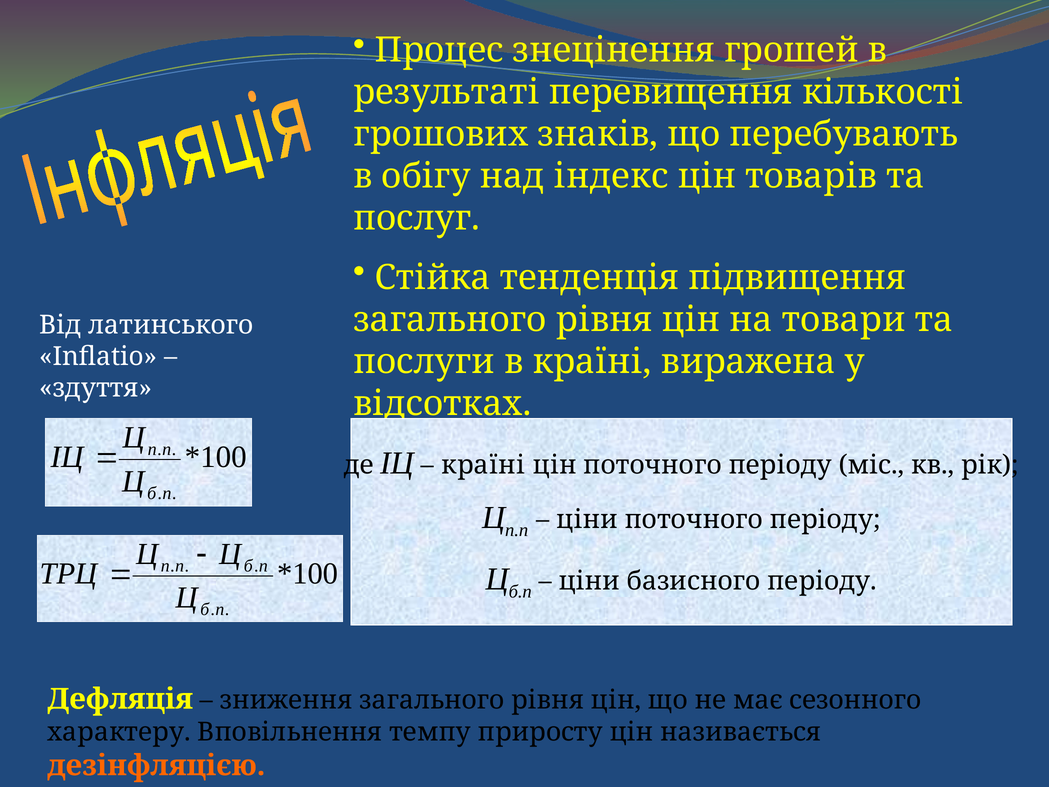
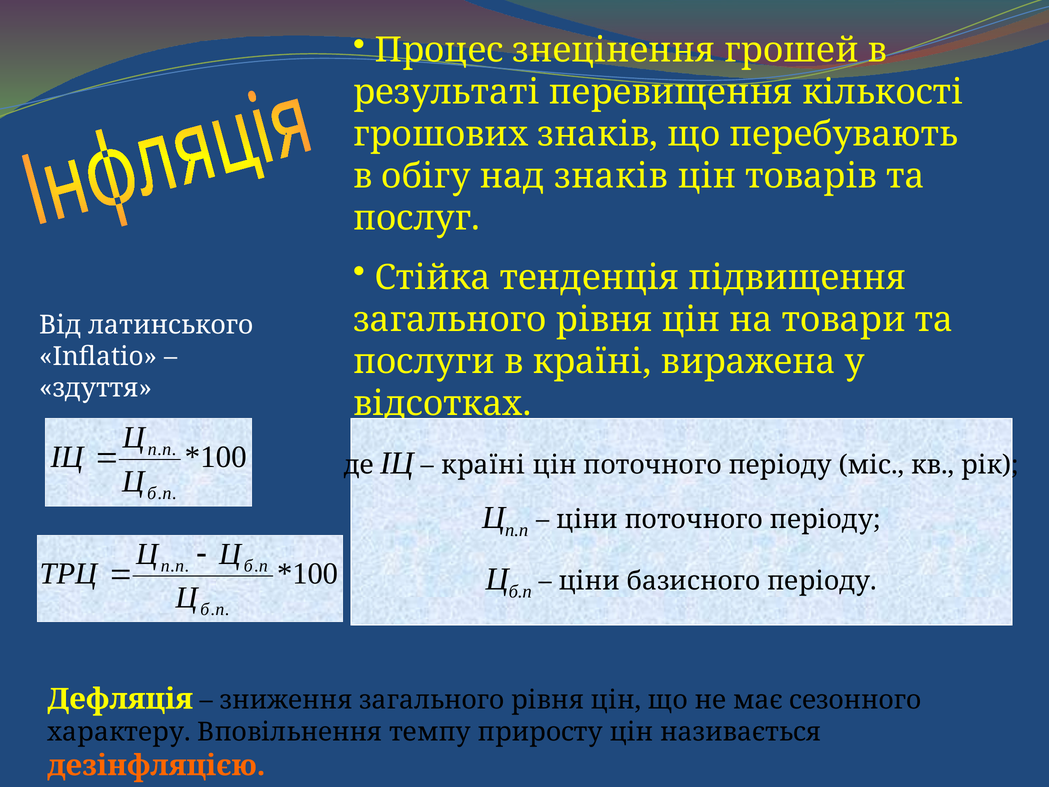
над індекс: індекс -> знаків (611, 176)
